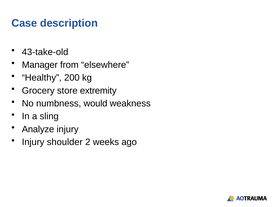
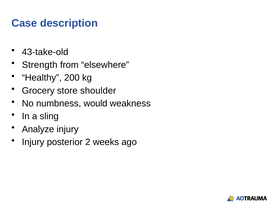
Manager: Manager -> Strength (40, 65)
extremity: extremity -> shoulder (98, 91)
shoulder: shoulder -> posterior (65, 142)
